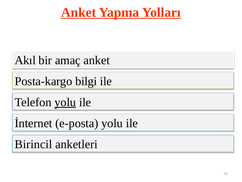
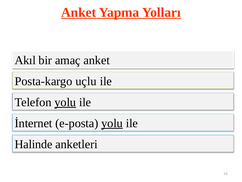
bilgi: bilgi -> uçlu (86, 81)
yolu underline: none -> present (112, 123)
Birincil: Birincil -> Halinde (34, 144)
